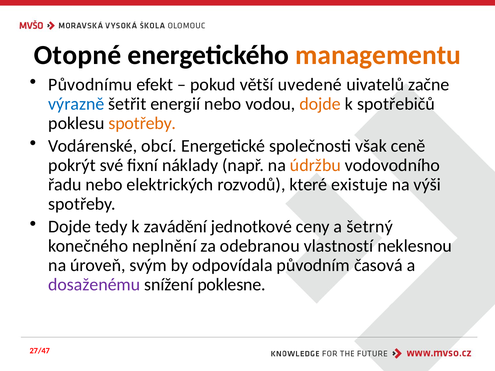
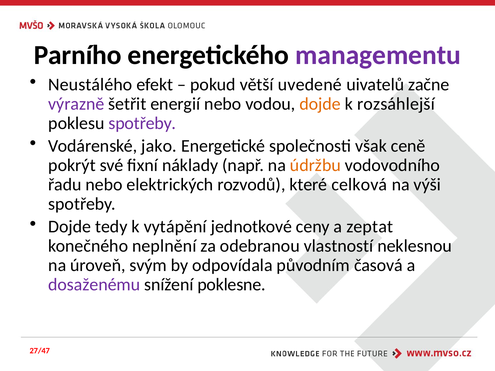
Otopné: Otopné -> Parního (78, 55)
managementu colour: orange -> purple (378, 55)
Původnímu: Původnímu -> Neustálého (90, 85)
výrazně colour: blue -> purple (76, 104)
spotřebičů: spotřebičů -> rozsáhlejší (396, 104)
spotřeby colour: orange -> purple (142, 123)
obcí: obcí -> jako (159, 146)
existuje: existuje -> celková (359, 185)
zavádění: zavádění -> vytápění (175, 227)
šetrný: šetrný -> zeptat (370, 227)
